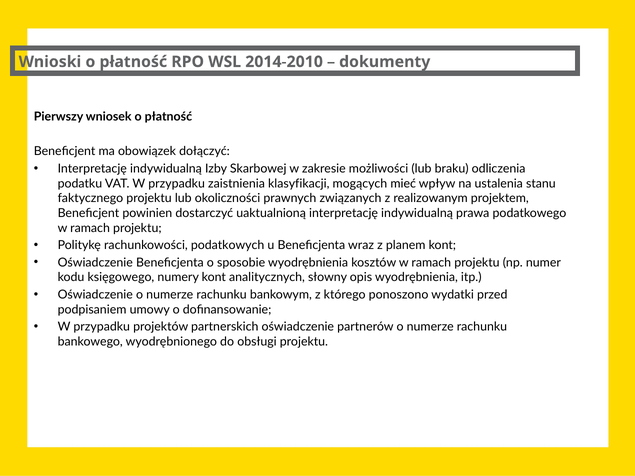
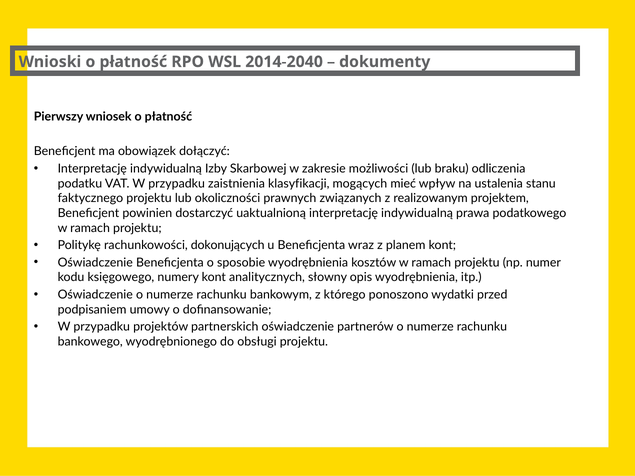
2014-2010: 2014-2010 -> 2014-2040 (284, 62)
podatkowych: podatkowych -> dokonujących (228, 245)
